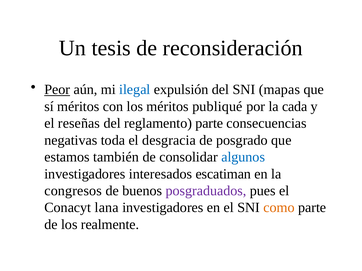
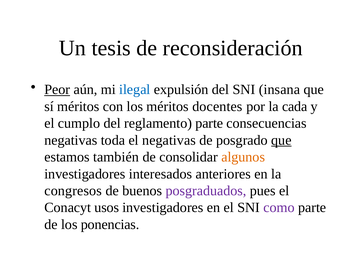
mapas: mapas -> insana (279, 90)
publiqué: publiqué -> docentes (217, 107)
reseñas: reseñas -> cumplo (79, 123)
el desgracia: desgracia -> negativas (169, 140)
que underline: none -> present (281, 140)
algunos colour: blue -> orange (243, 157)
escatiman: escatiman -> anteriores (223, 174)
lana: lana -> usos (107, 208)
como colour: orange -> purple (279, 208)
realmente: realmente -> ponencias (110, 225)
